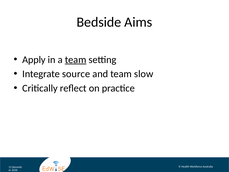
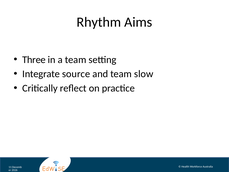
Bedside: Bedside -> Rhythm (99, 22)
Apply: Apply -> Three (34, 60)
team underline: present -> none (76, 60)
